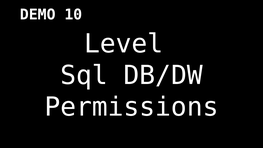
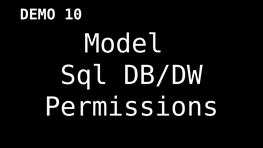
Level: Level -> Model (124, 44)
